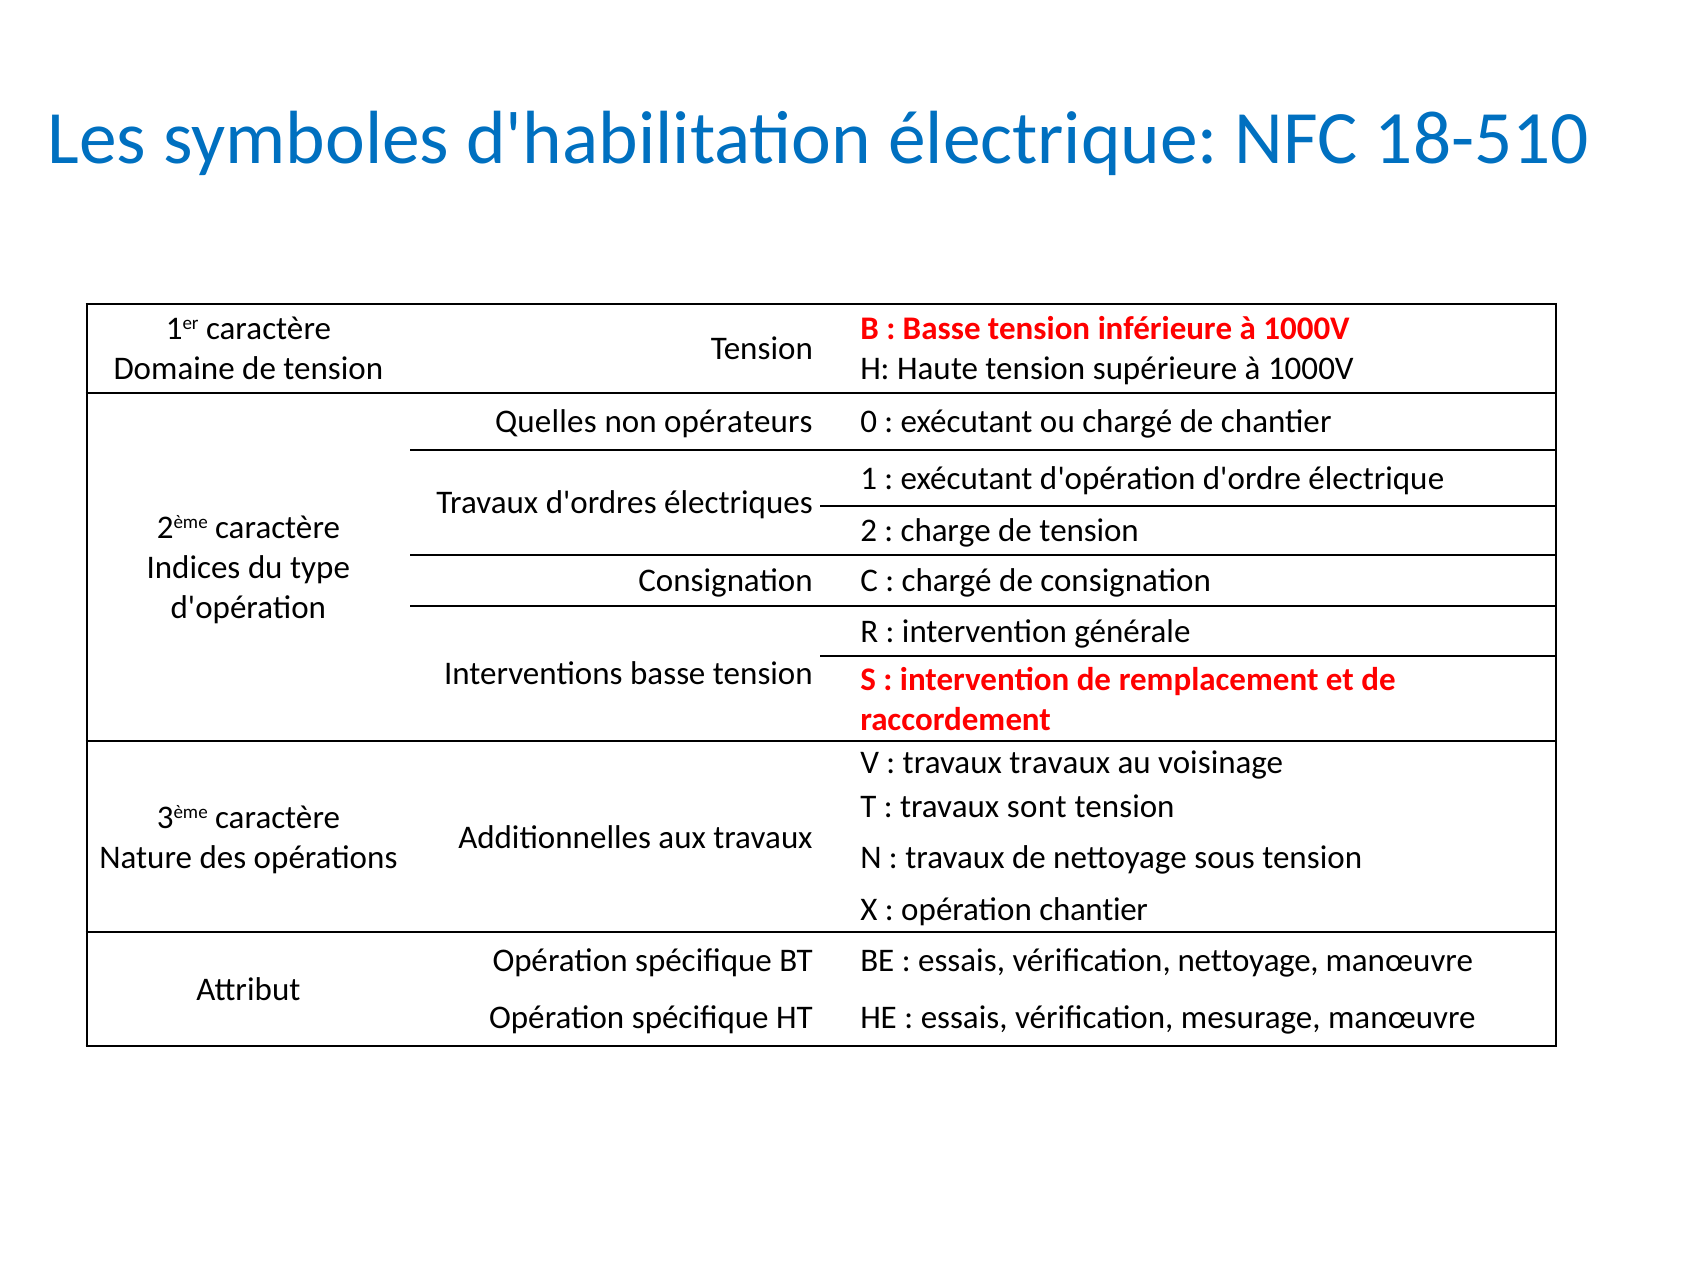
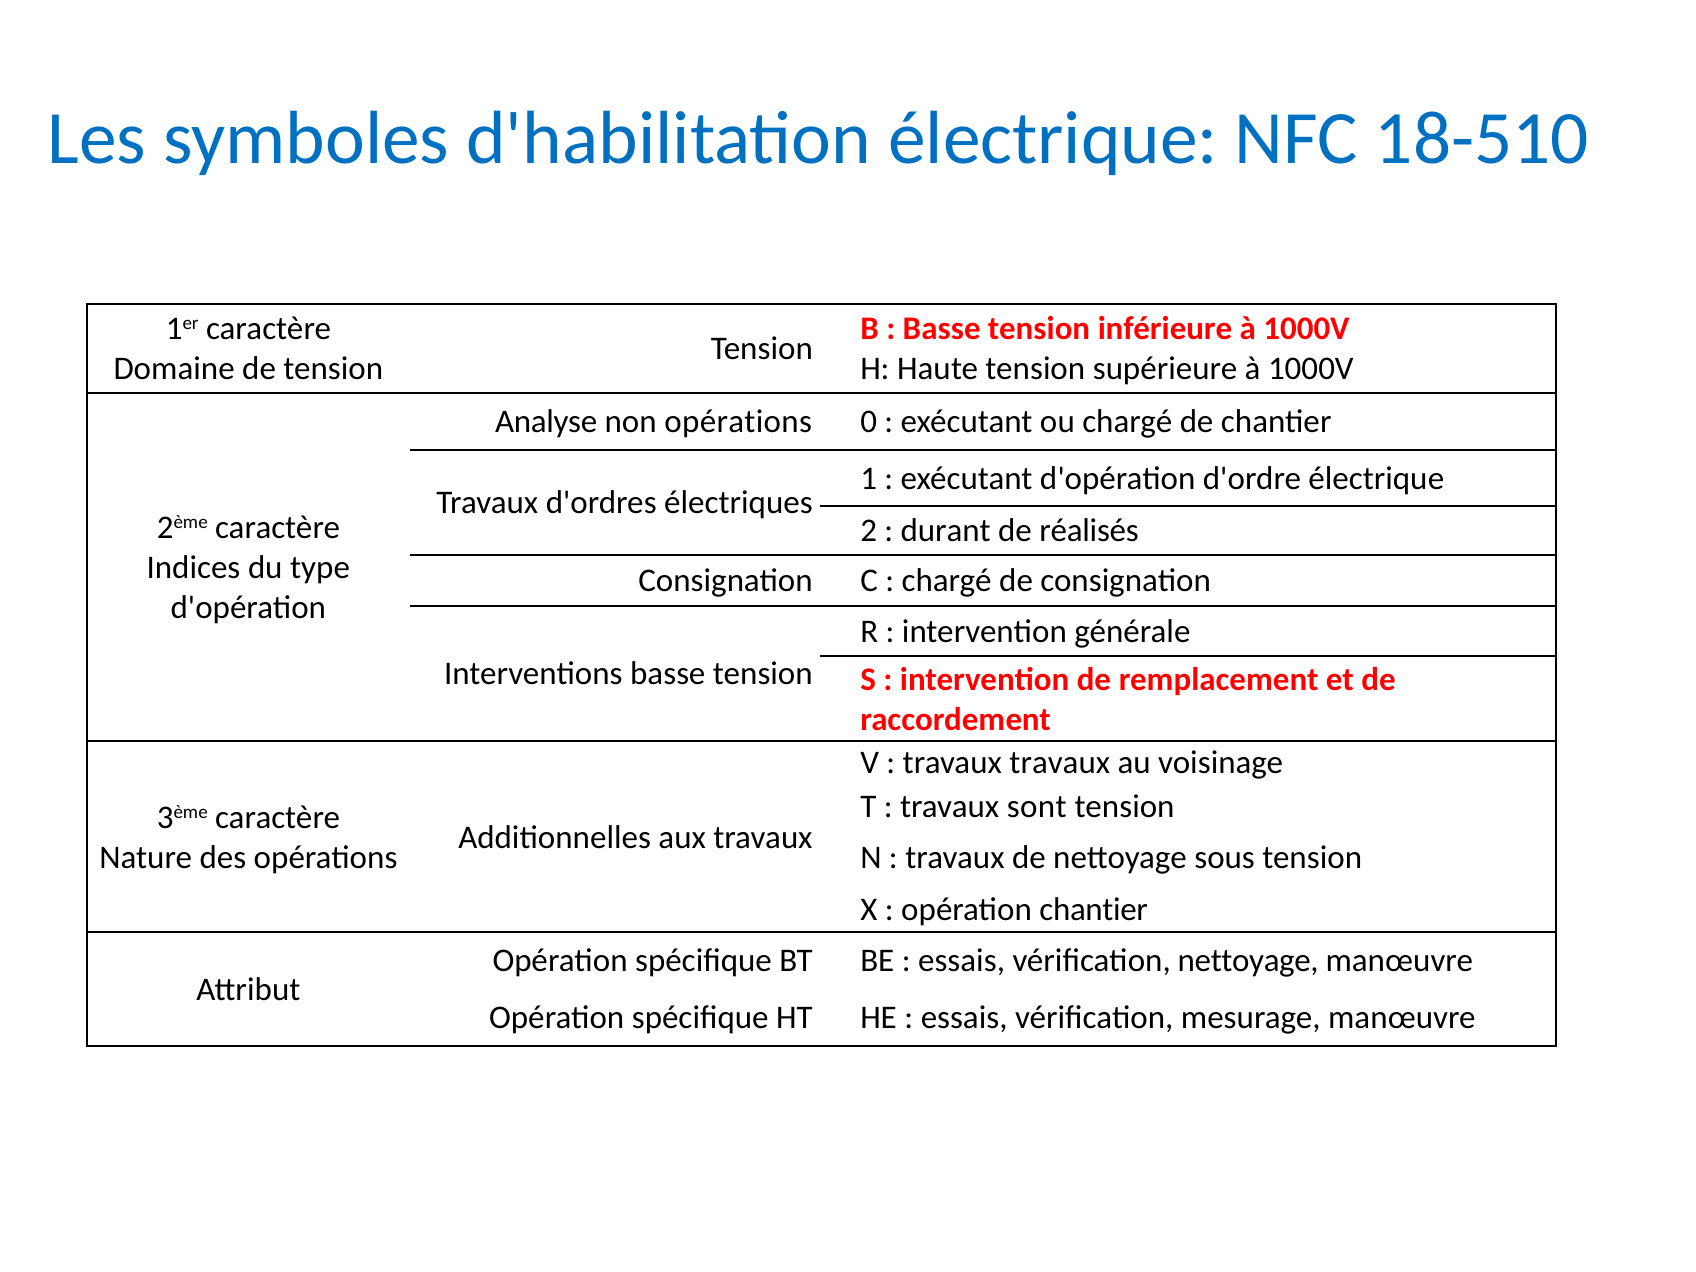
Quelles: Quelles -> Analyse (546, 422)
non opérateurs: opérateurs -> opérations (738, 422)
charge: charge -> durant (946, 531)
tension: tension -> réalisés (1089, 531)
